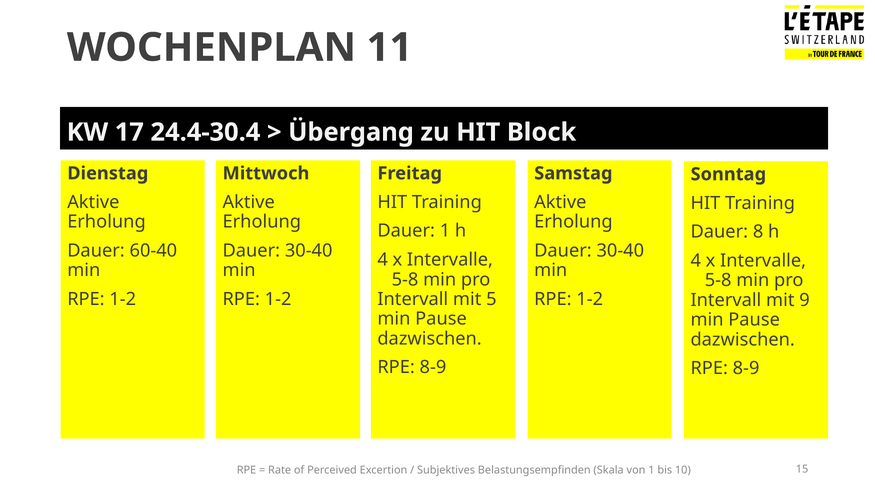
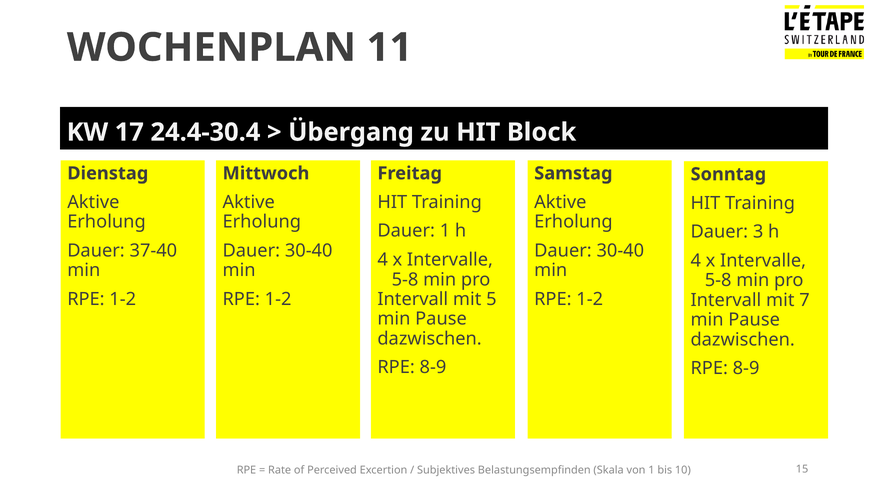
8: 8 -> 3 (758, 232)
60-40: 60-40 -> 37-40 (153, 251)
9: 9 -> 7 (804, 300)
